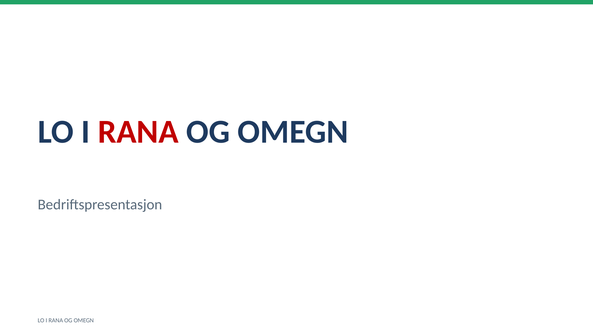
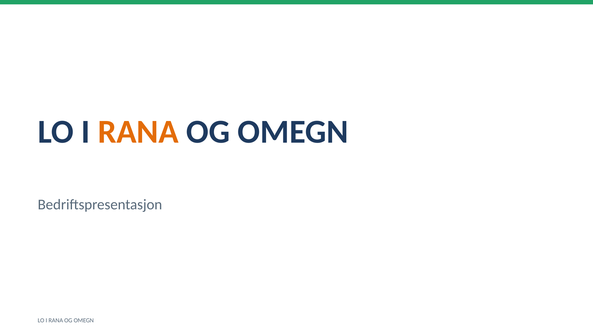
RANA colour: red -> orange (138, 132)
